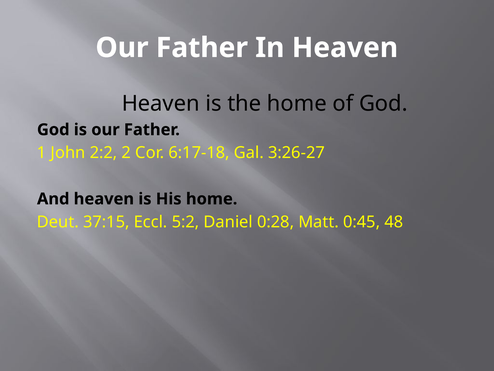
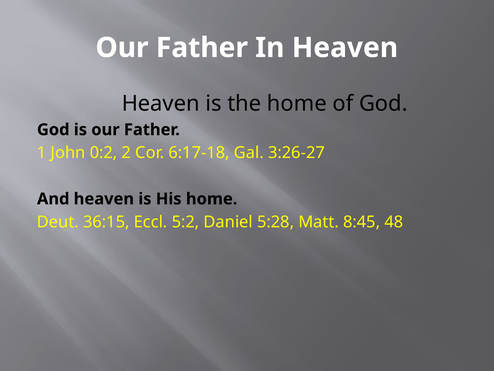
2:2: 2:2 -> 0:2 (104, 153)
37:15: 37:15 -> 36:15 (106, 222)
0:28: 0:28 -> 5:28 (276, 222)
0:45: 0:45 -> 8:45 (362, 222)
